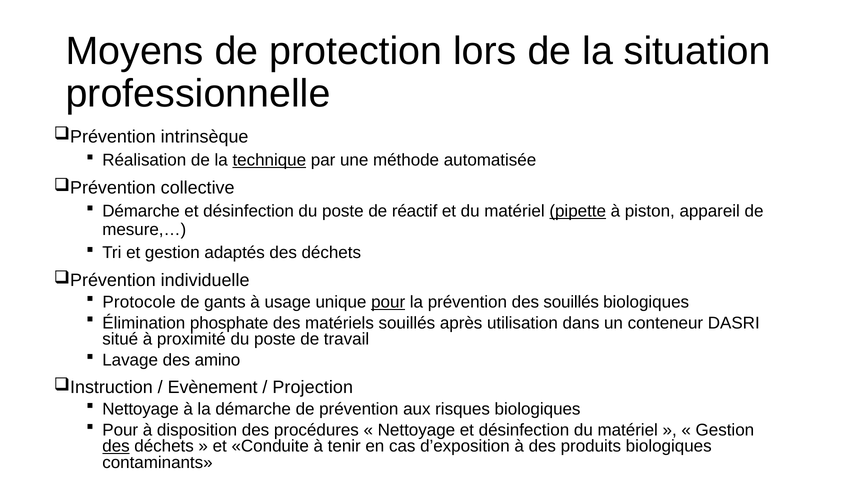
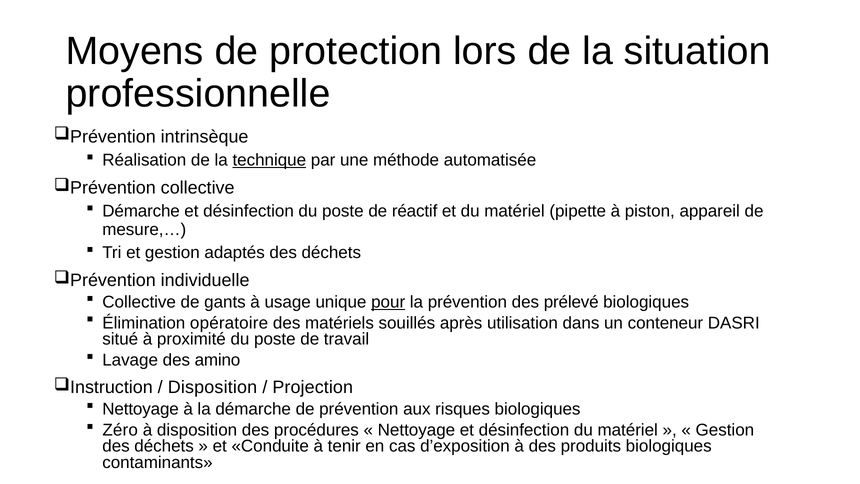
pipette underline: present -> none (578, 211)
Protocole: Protocole -> Collective (139, 302)
des souillés: souillés -> prélevé (571, 302)
phosphate: phosphate -> opératoire (229, 323)
Evènement: Evènement -> Disposition (212, 387)
Pour: Pour -> Zéro (120, 430)
des underline: present -> none (116, 446)
